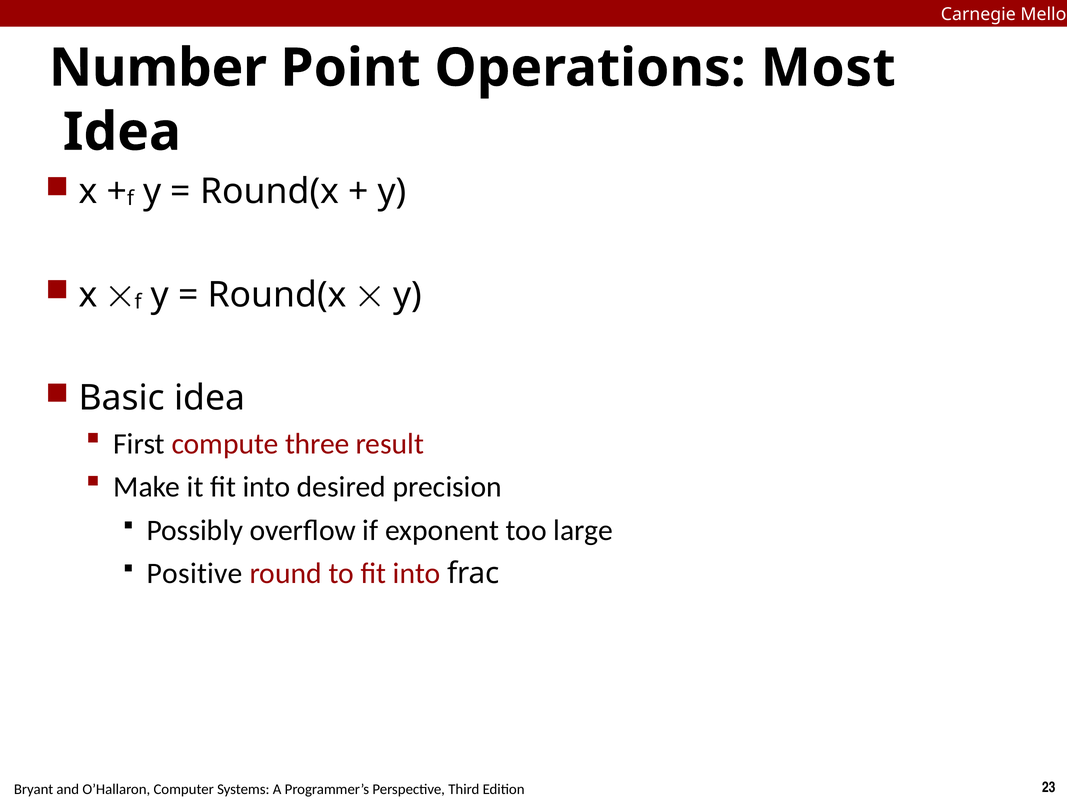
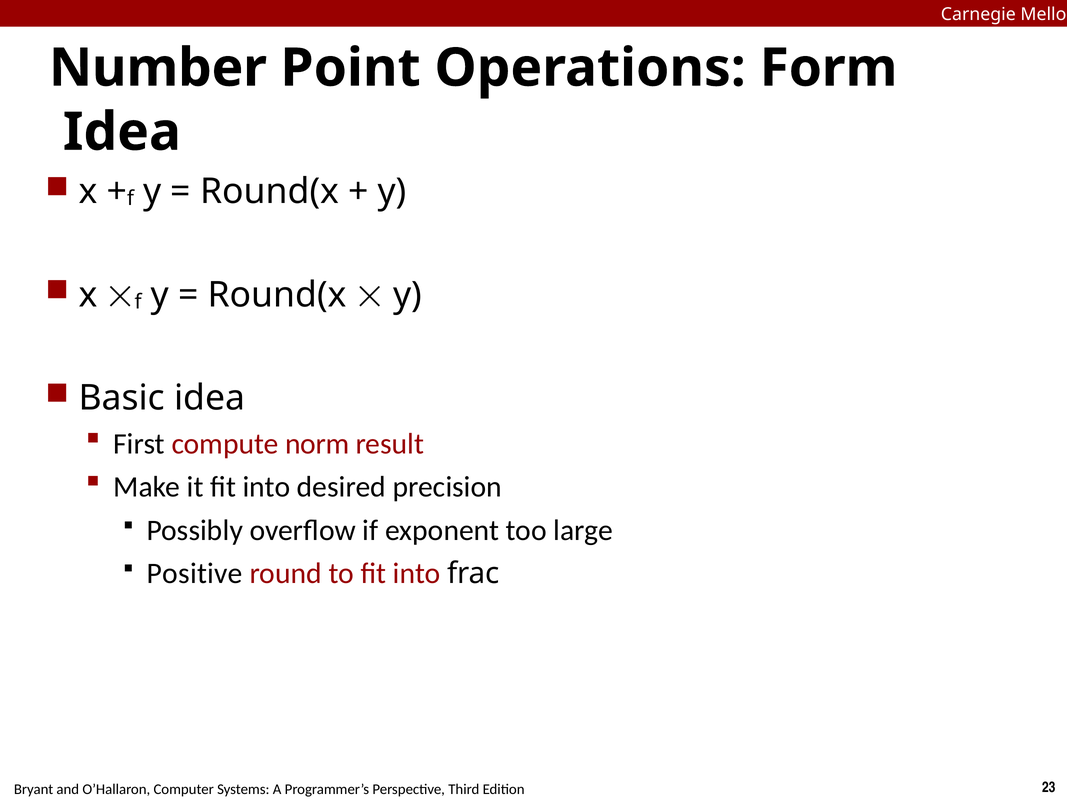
Most: Most -> Form (829, 68)
three: three -> norm (317, 444)
